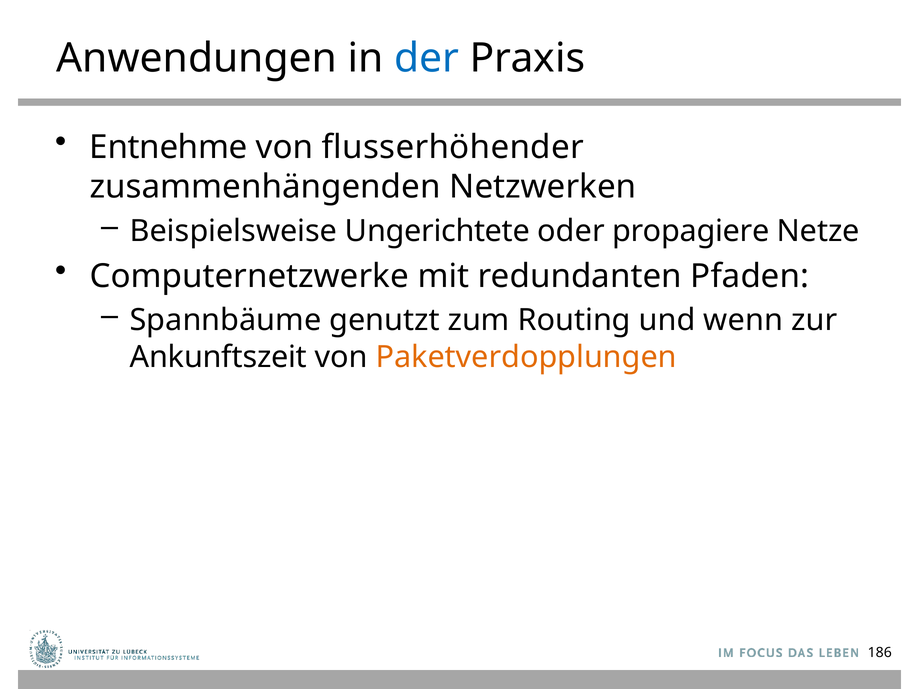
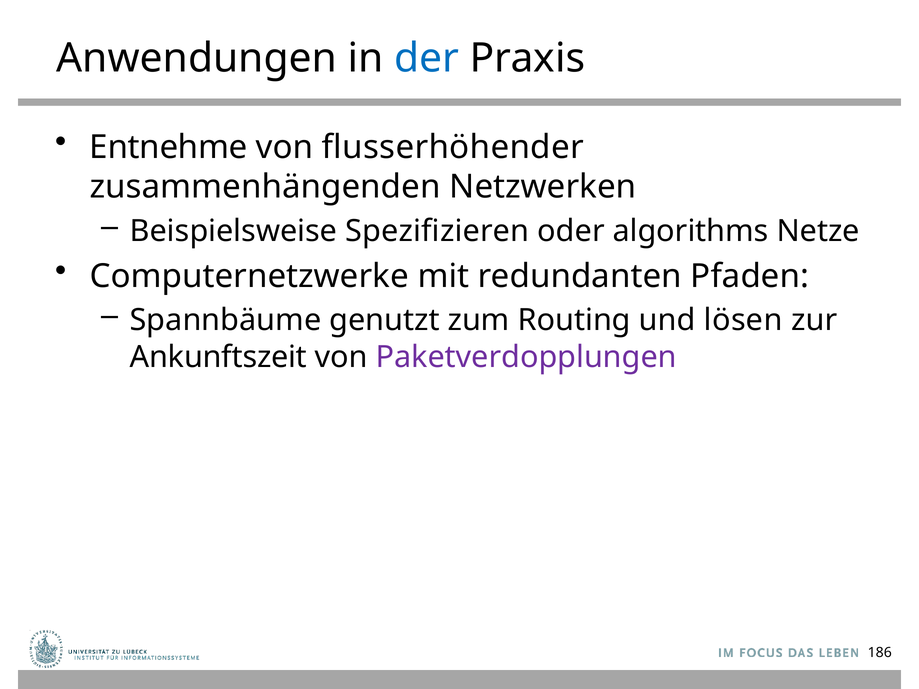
Ungerichtete: Ungerichtete -> Spezifizieren (437, 231)
propagiere: propagiere -> algorithms (691, 231)
wenn: wenn -> lösen (743, 320)
Paketverdopplungen colour: orange -> purple (526, 357)
